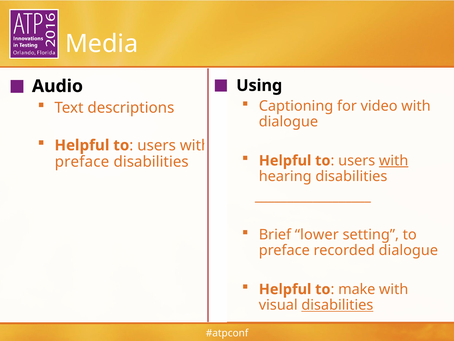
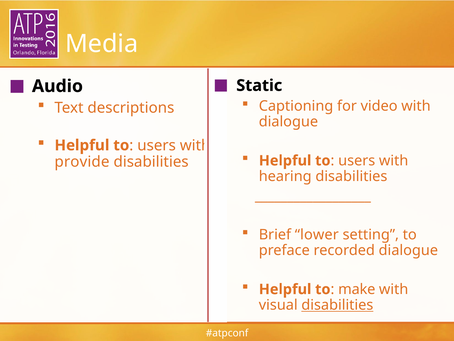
Using: Using -> Static (259, 85)
with underline: present -> none (394, 160)
preface: preface -> provide (82, 161)
